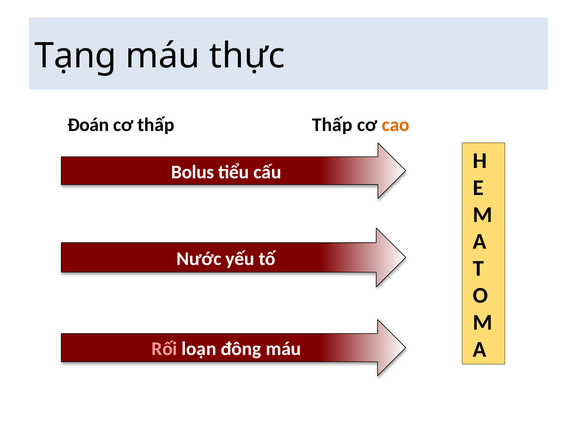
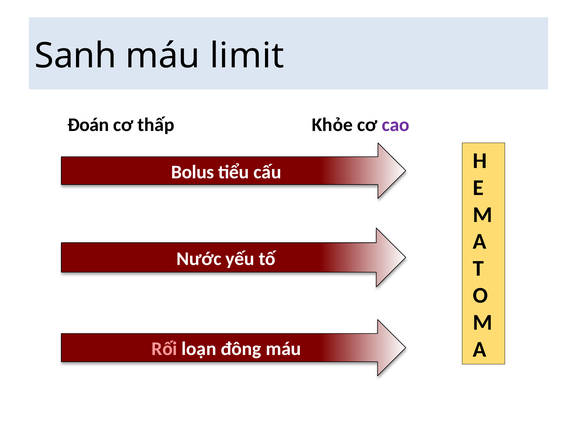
Tạng: Tạng -> Sanh (76, 56)
thực: thực -> limit (247, 56)
thấp Thấp: Thấp -> Khỏe (332, 125)
cao colour: orange -> purple (396, 125)
